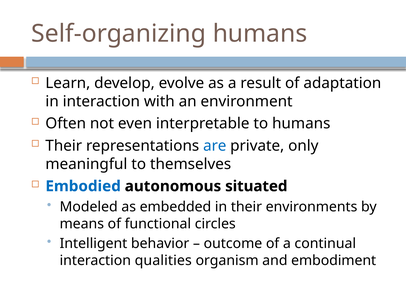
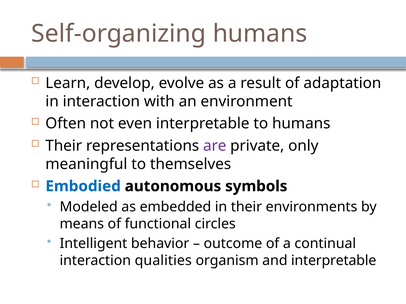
are colour: blue -> purple (215, 146)
situated: situated -> symbols (256, 187)
and embodiment: embodiment -> interpretable (334, 261)
